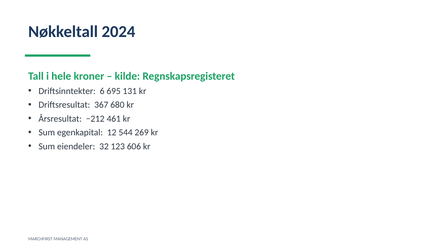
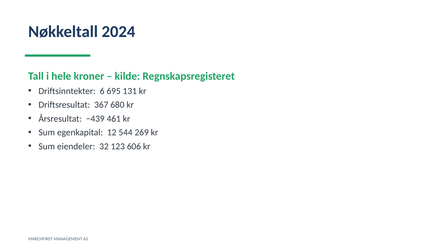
−212: −212 -> −439 (95, 119)
